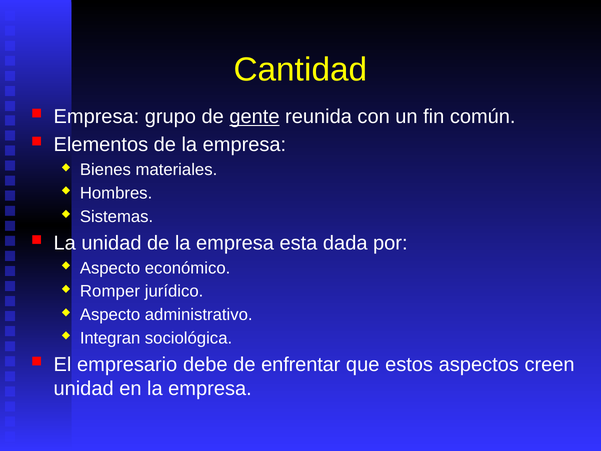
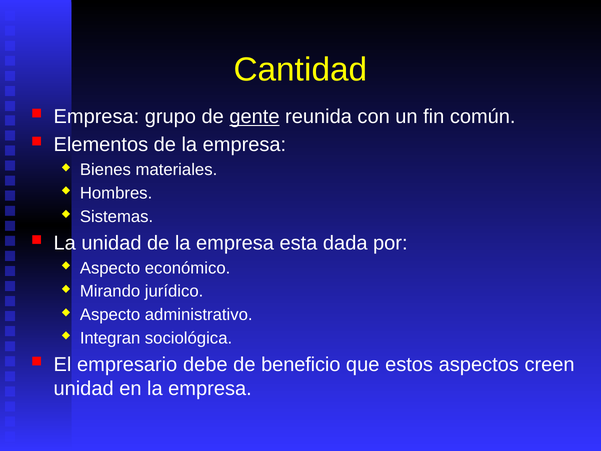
Romper: Romper -> Mirando (110, 291)
enfrentar: enfrentar -> beneficio (301, 364)
